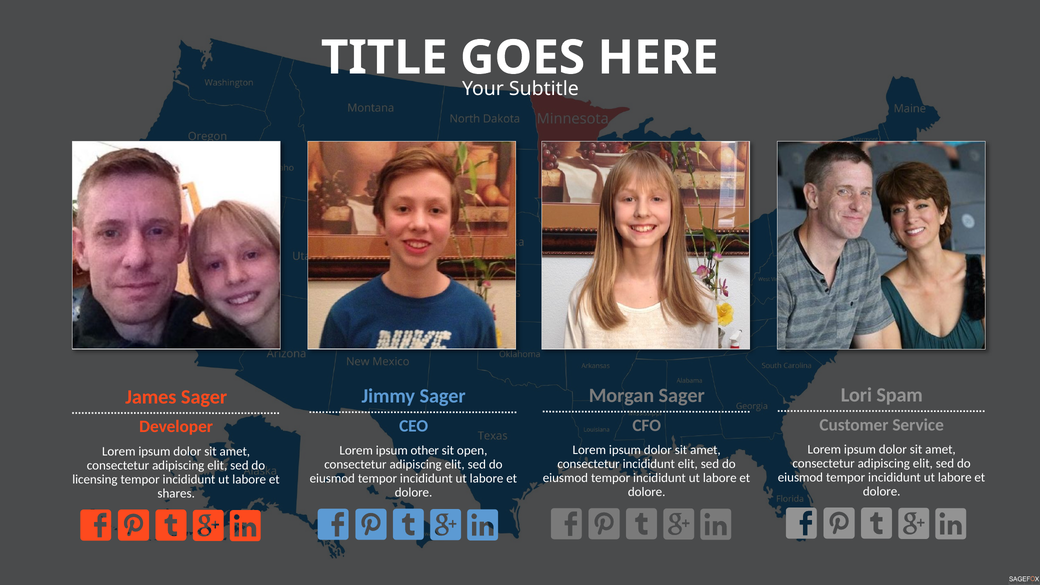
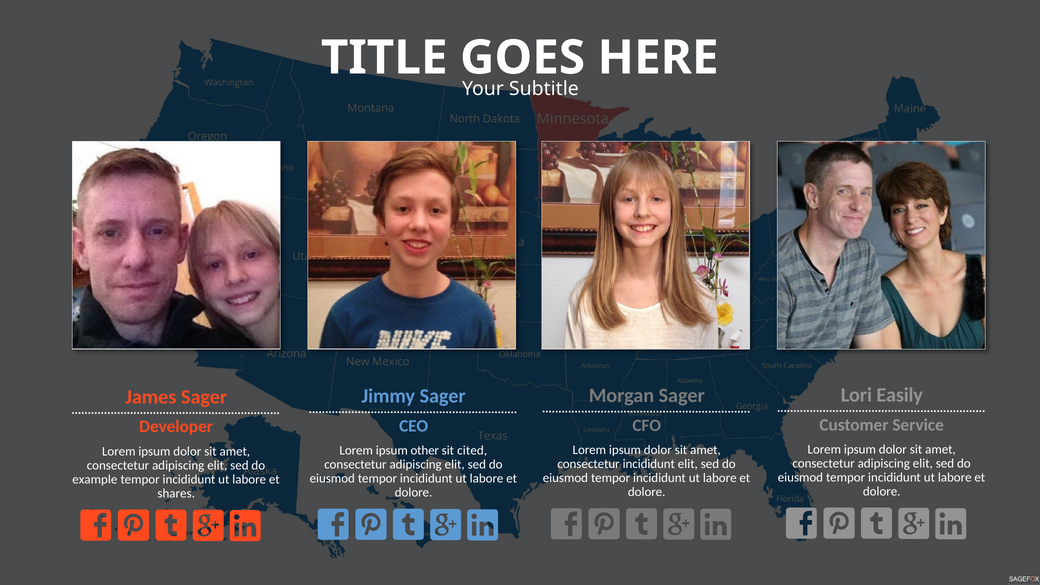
Spam: Spam -> Easily (900, 395)
open: open -> cited (472, 450)
licensing: licensing -> example (95, 479)
